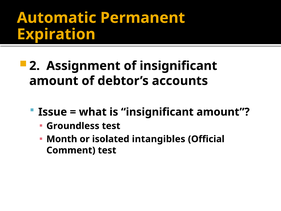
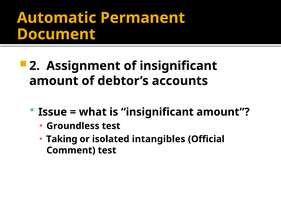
Expiration: Expiration -> Document (56, 34)
Month: Month -> Taking (62, 139)
